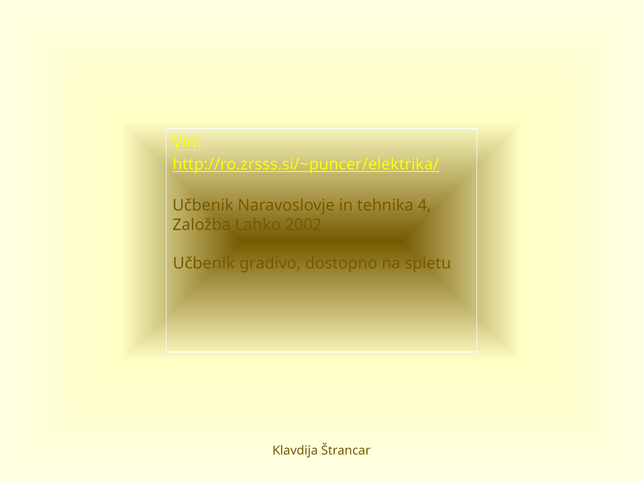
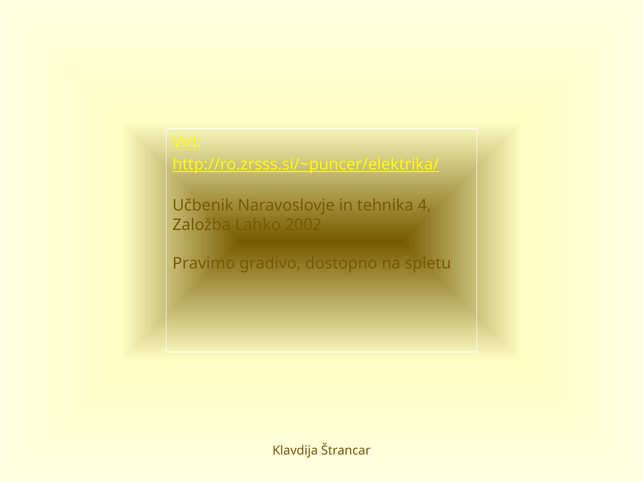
Učbenik: Učbenik -> Pravimo (204, 263)
